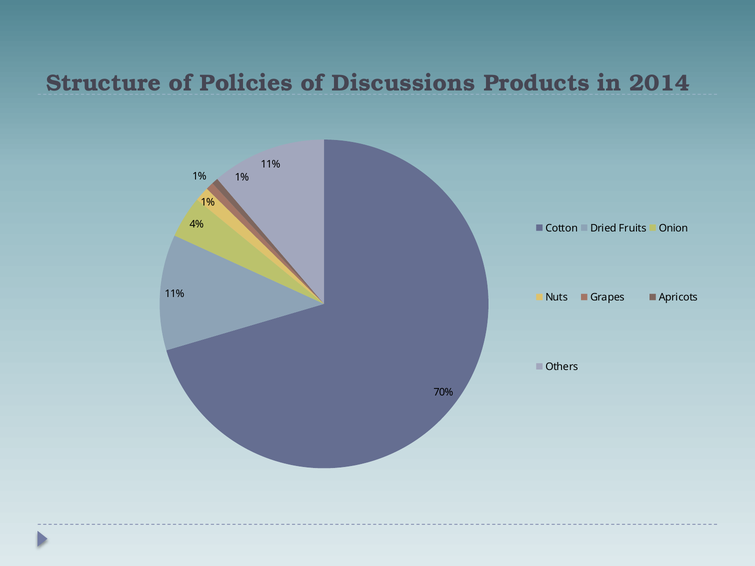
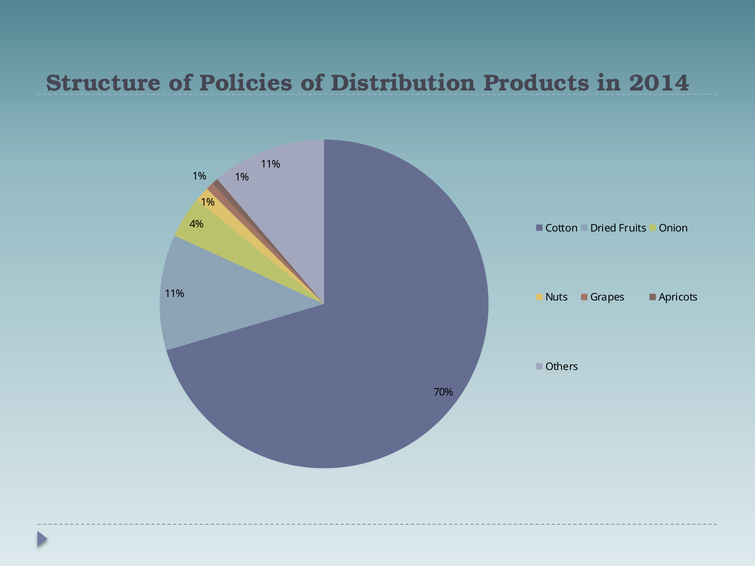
Discussions: Discussions -> Distribution (404, 83)
